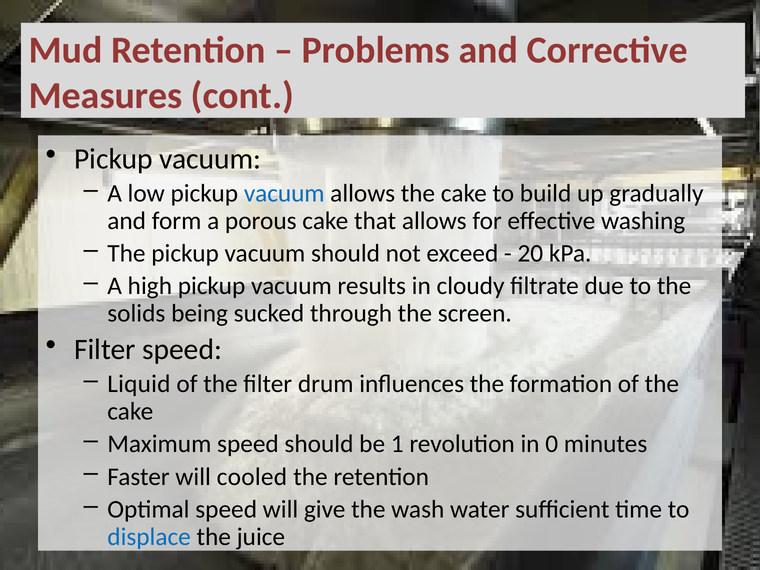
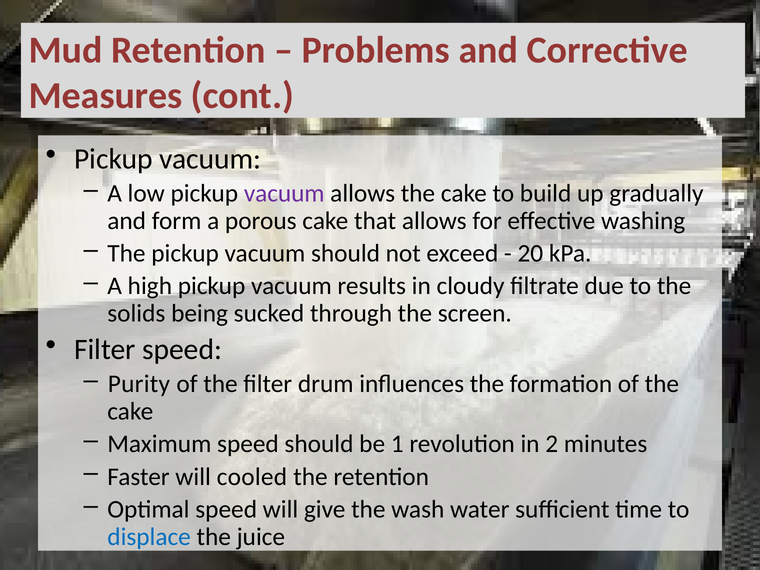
vacuum colour: blue -> purple (284, 193)
Liquid: Liquid -> Purity (139, 384)
0: 0 -> 2 (552, 444)
